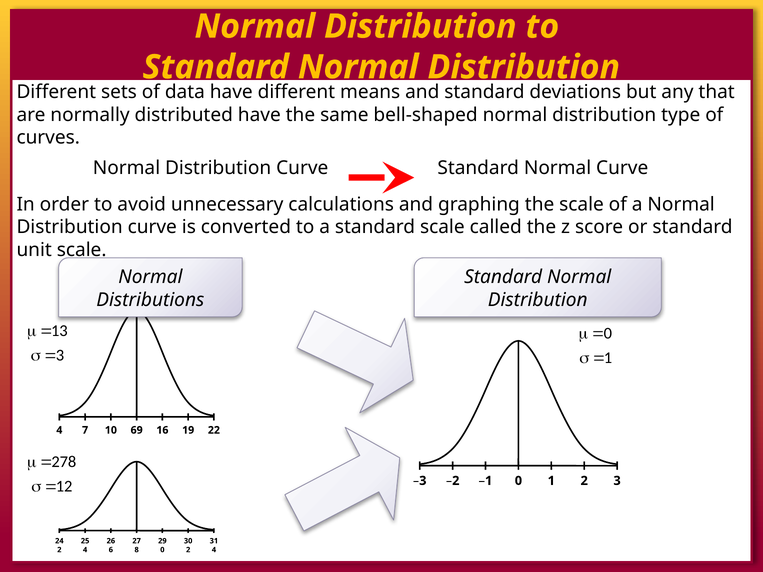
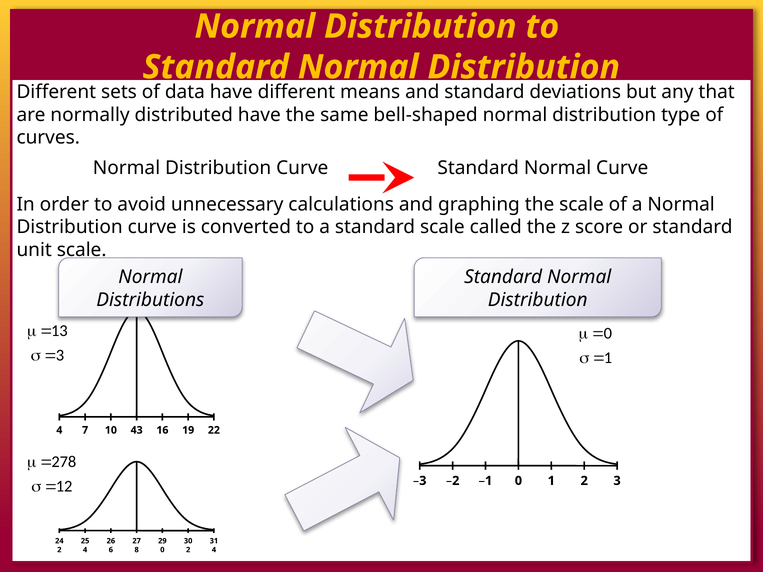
69: 69 -> 43 (137, 430)
